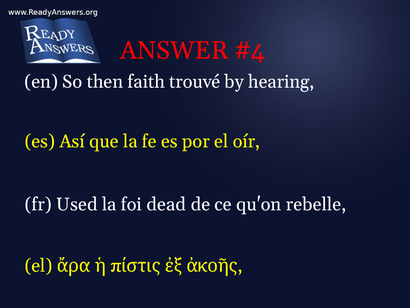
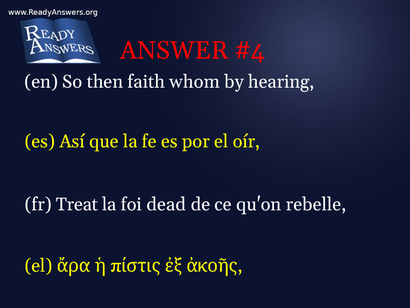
trouvé: trouvé -> whom (195, 82)
Used: Used -> Treat (77, 204)
